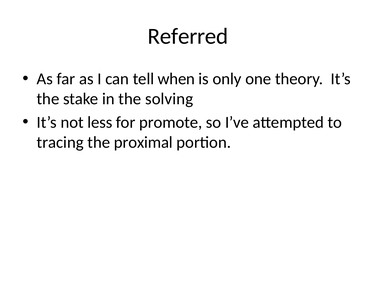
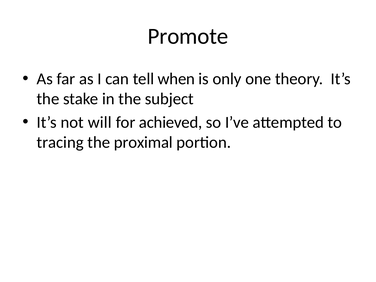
Referred: Referred -> Promote (188, 36)
solving: solving -> subject (169, 99)
less: less -> will (100, 122)
promote: promote -> achieved (171, 122)
